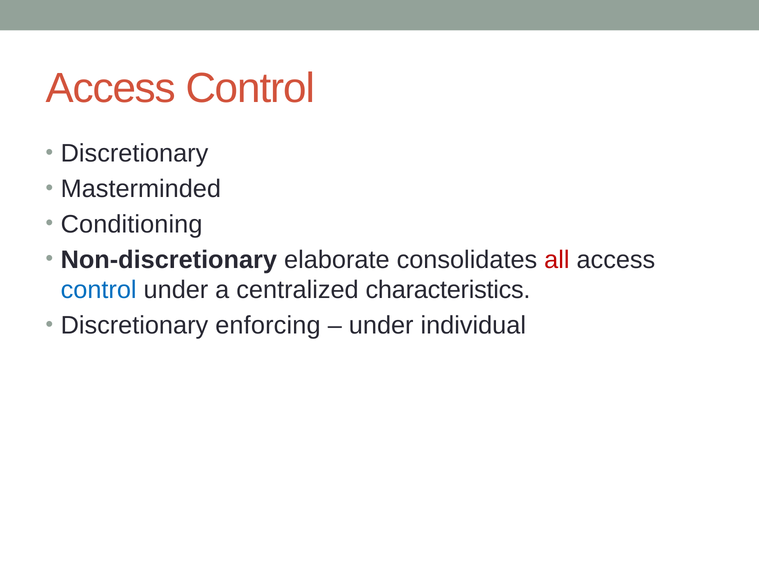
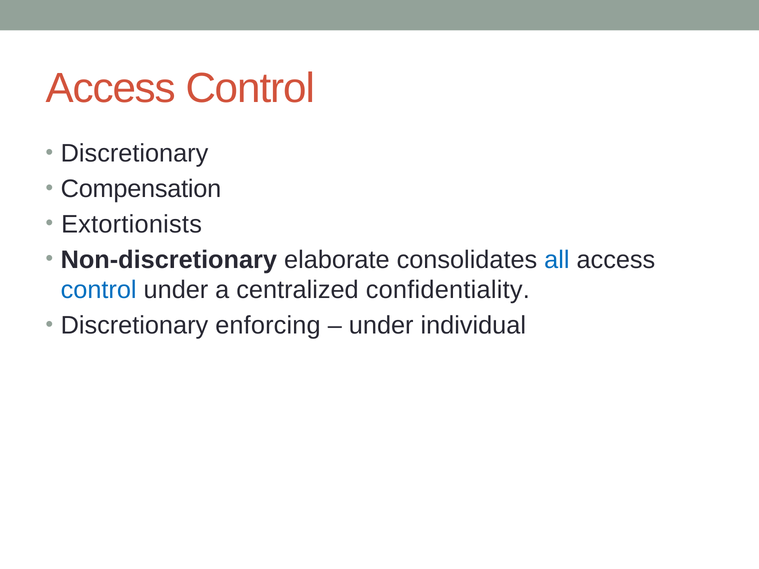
Masterminded: Masterminded -> Compensation (141, 189)
Conditioning: Conditioning -> Extortionists (132, 224)
all colour: red -> blue (557, 260)
characteristics: characteristics -> confidentiality (448, 290)
